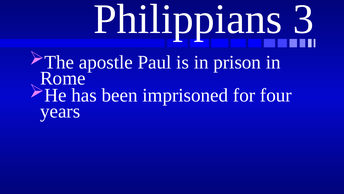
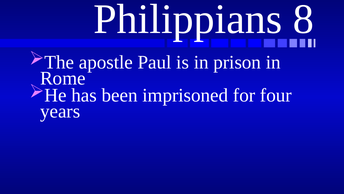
3: 3 -> 8 (303, 19)
